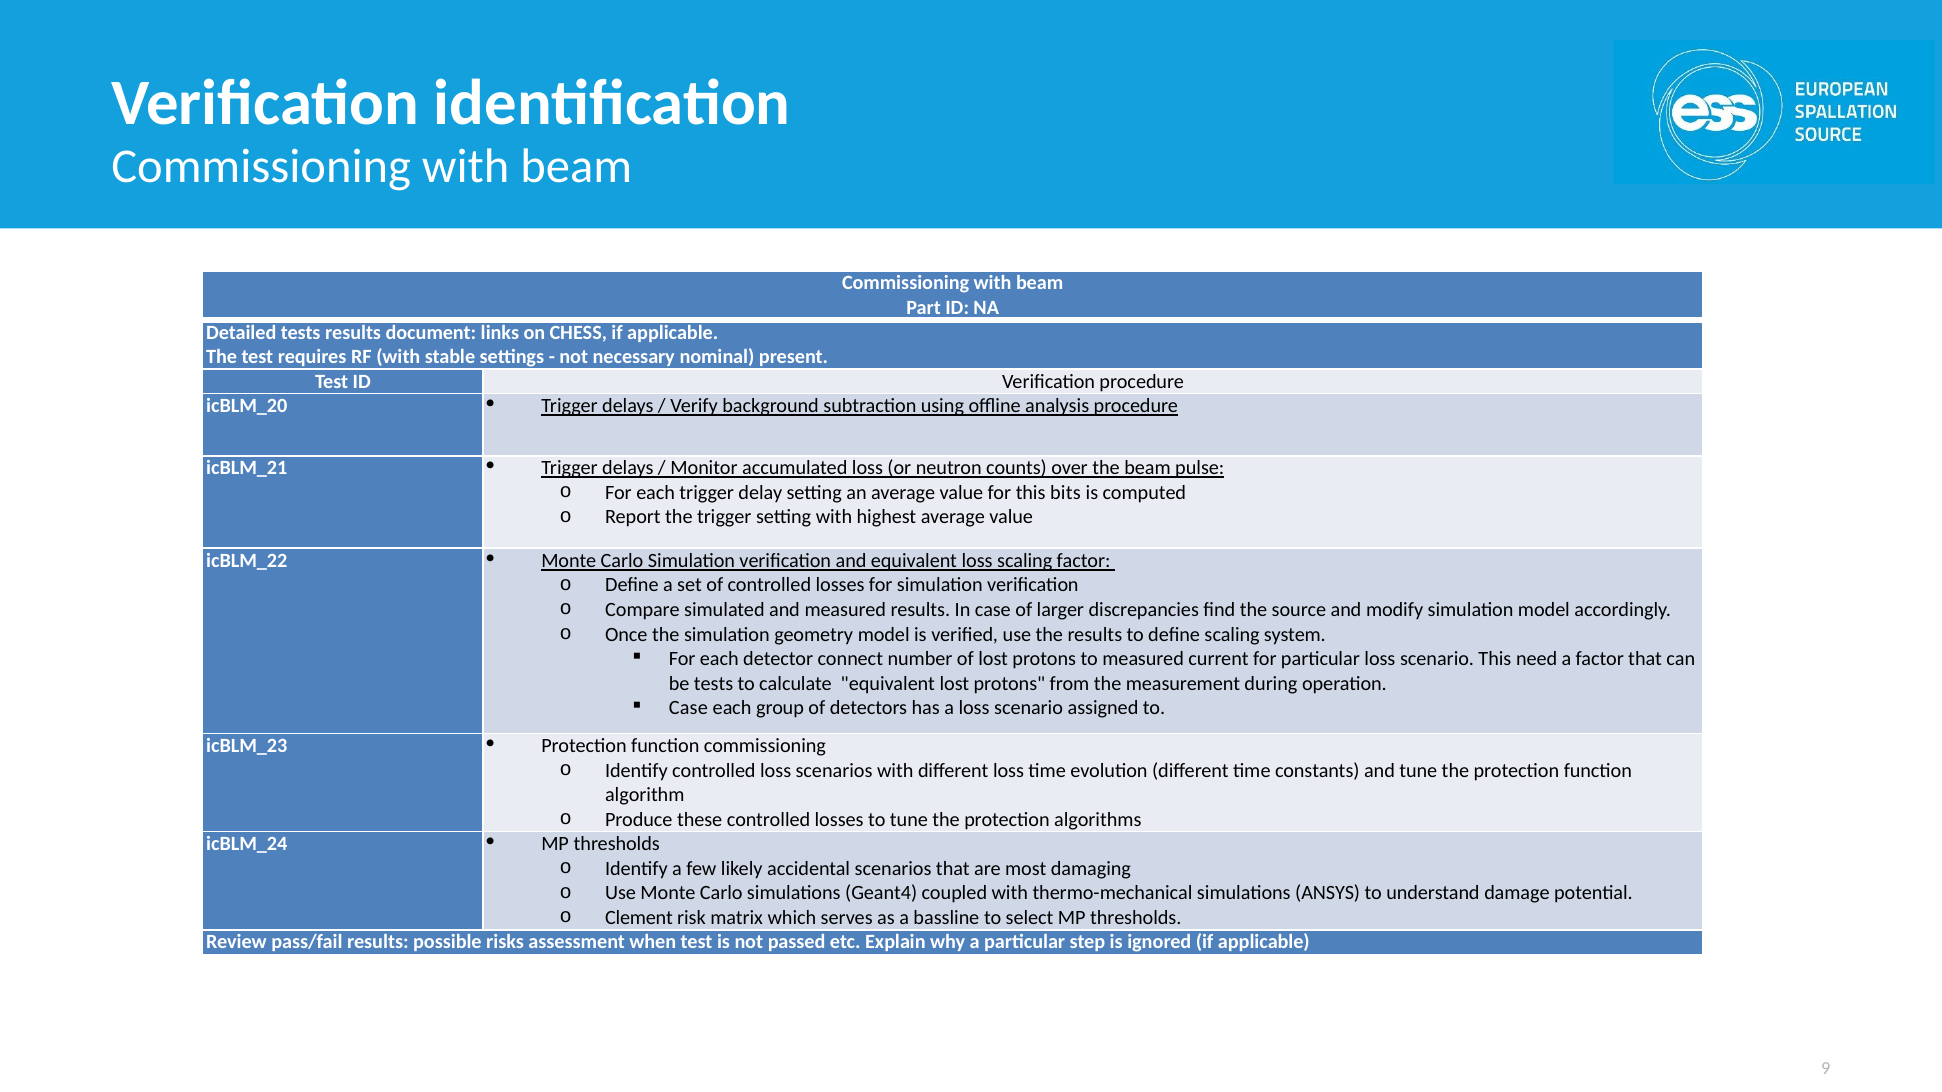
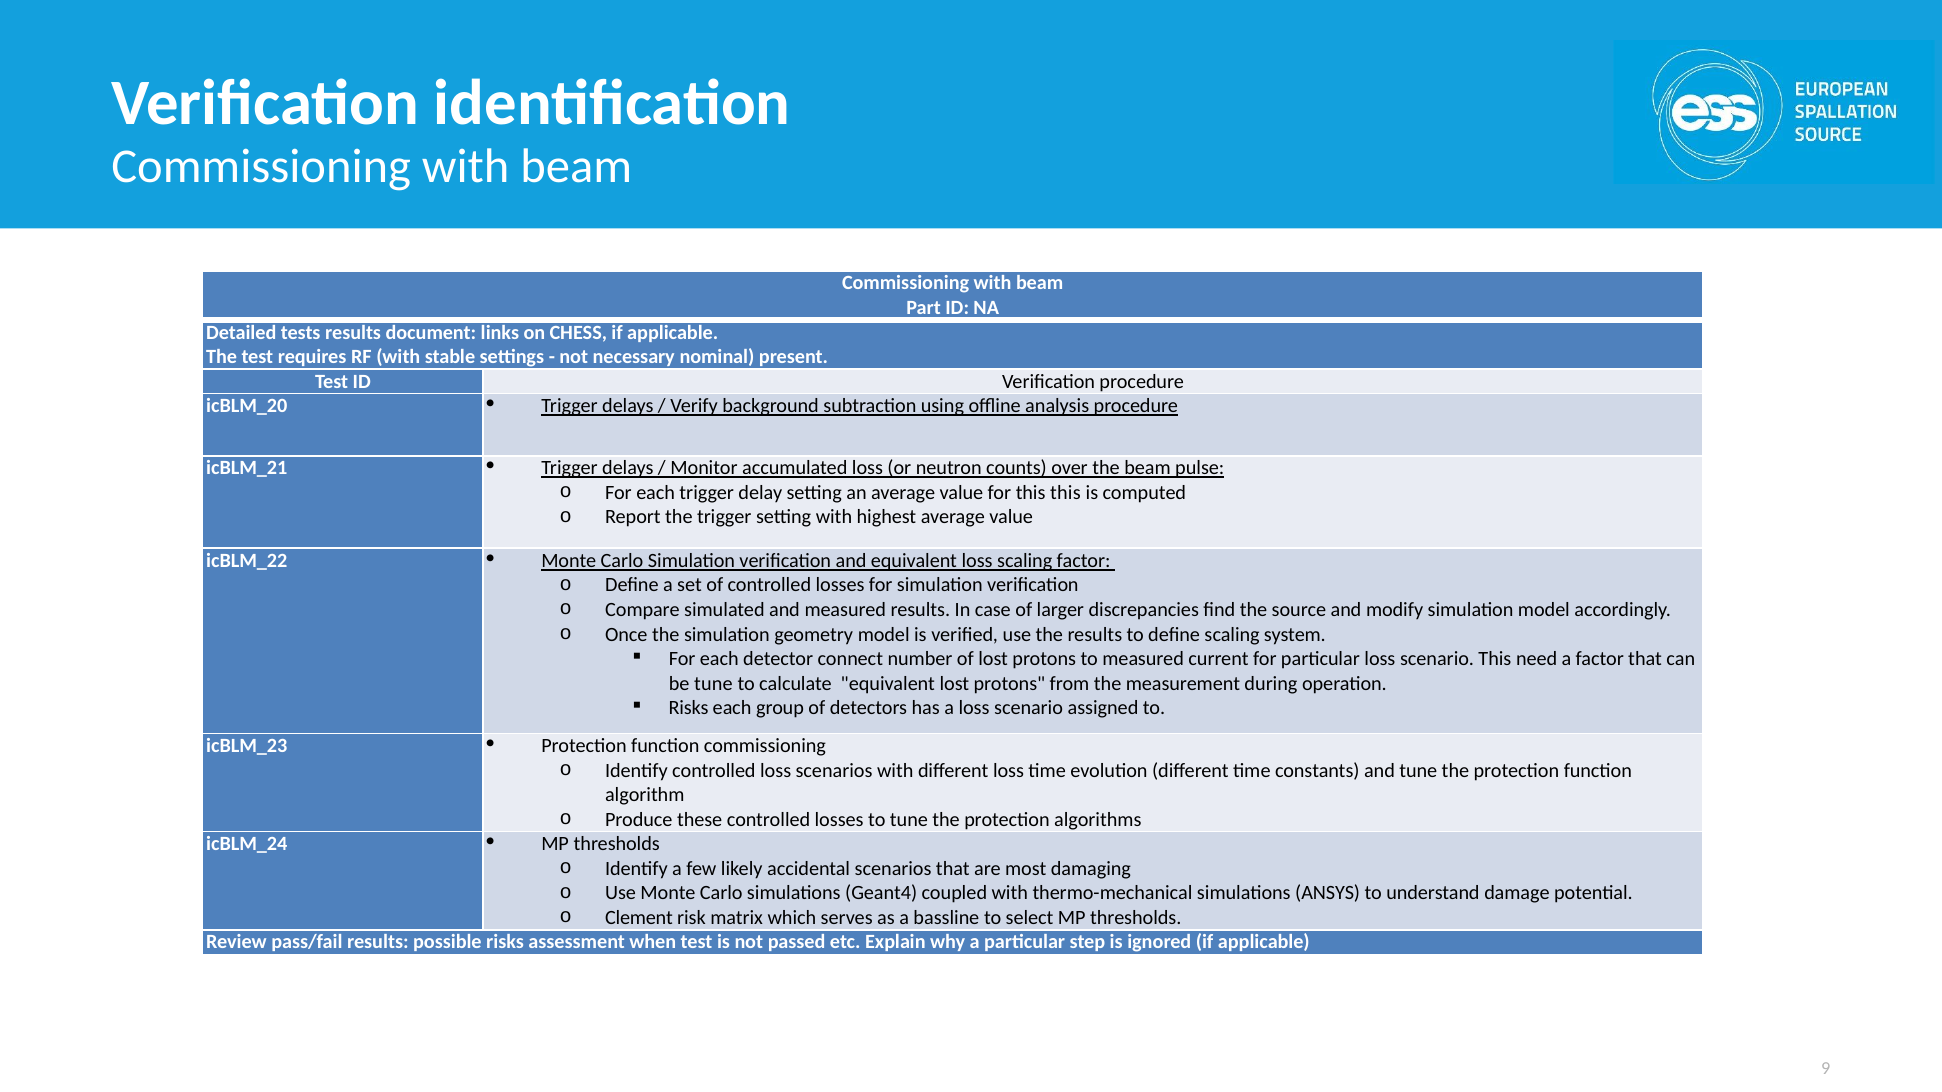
this bits: bits -> this (1065, 493)
be tests: tests -> tune (713, 684)
Case: Case -> Risks (689, 708)
